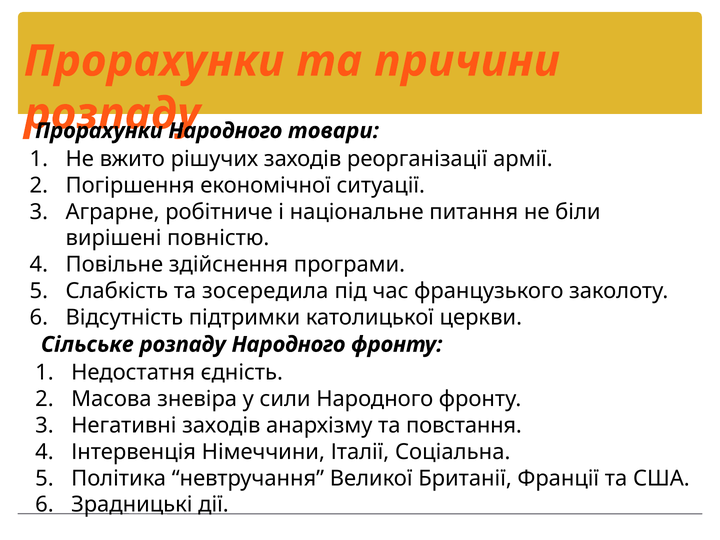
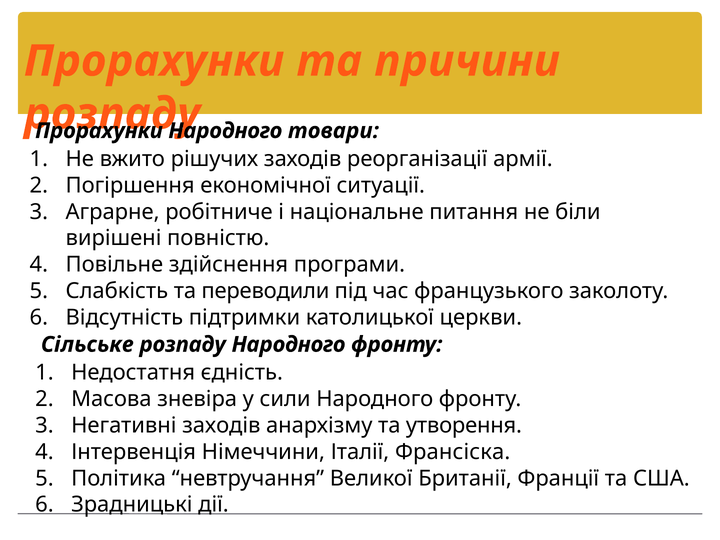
зосередила: зосередила -> переводили (265, 291)
повстання: повстання -> утворення (464, 425)
Соціальна: Соціальна -> Франсіска (453, 452)
